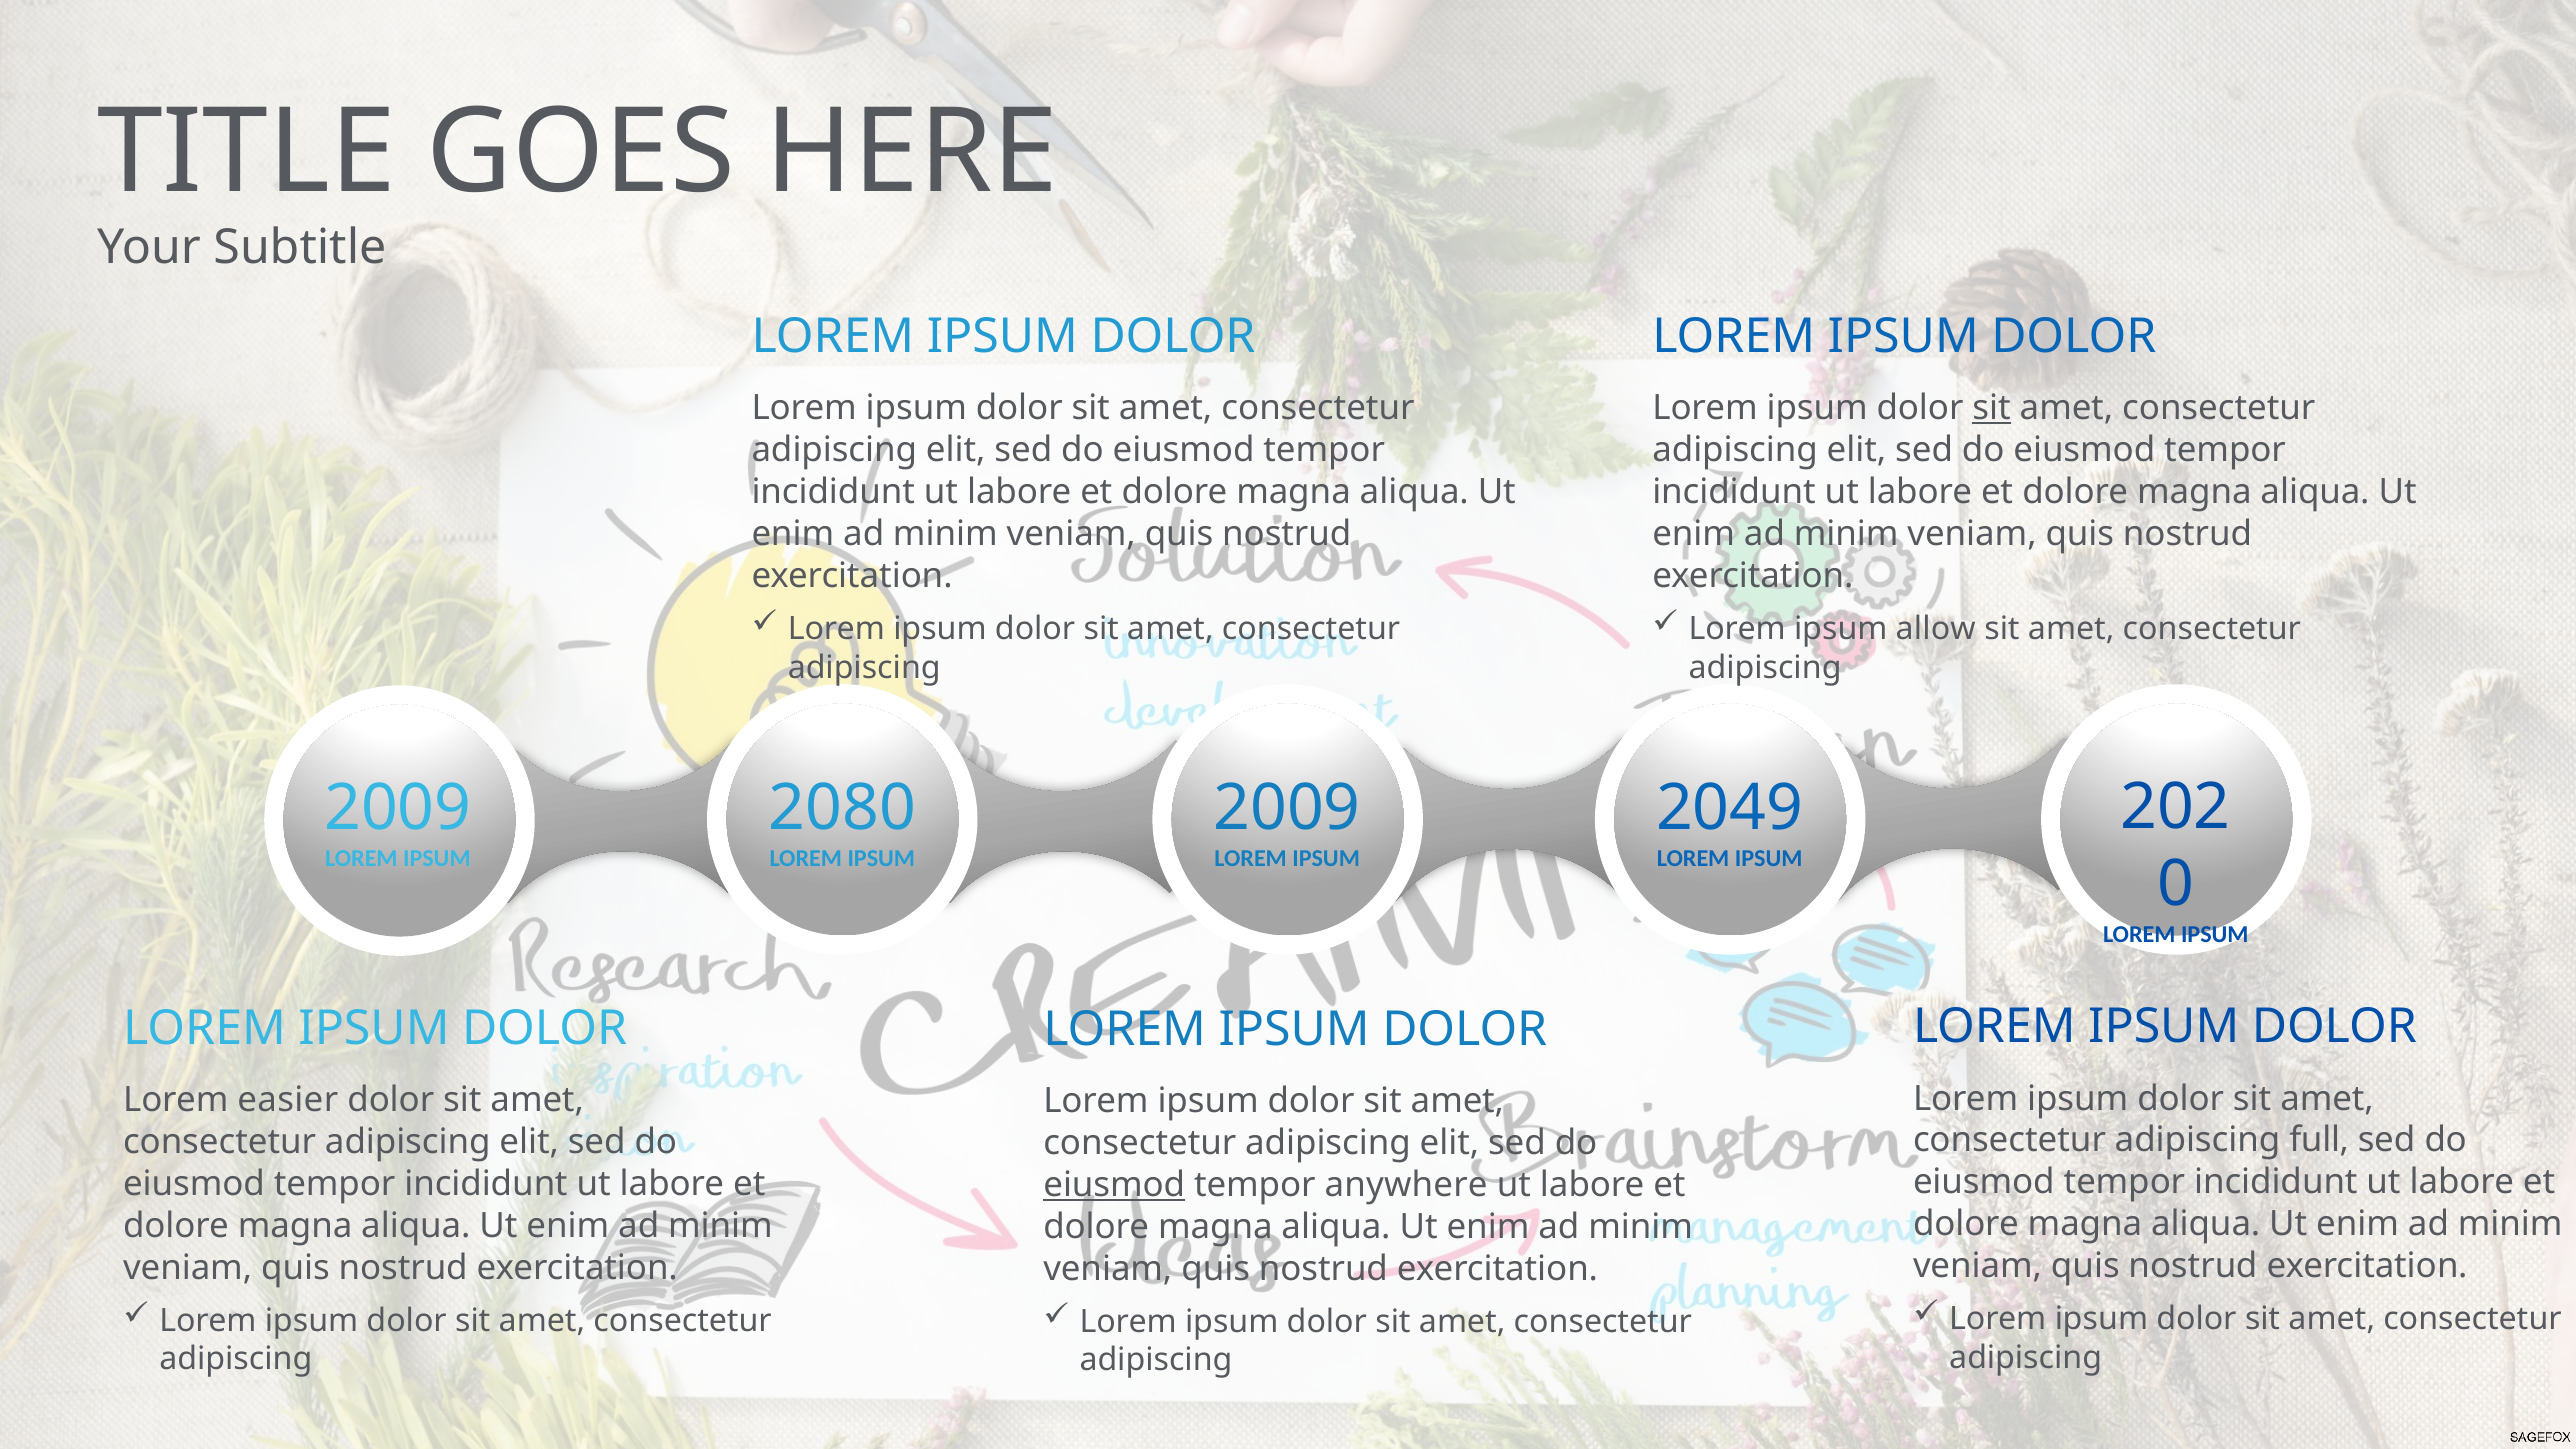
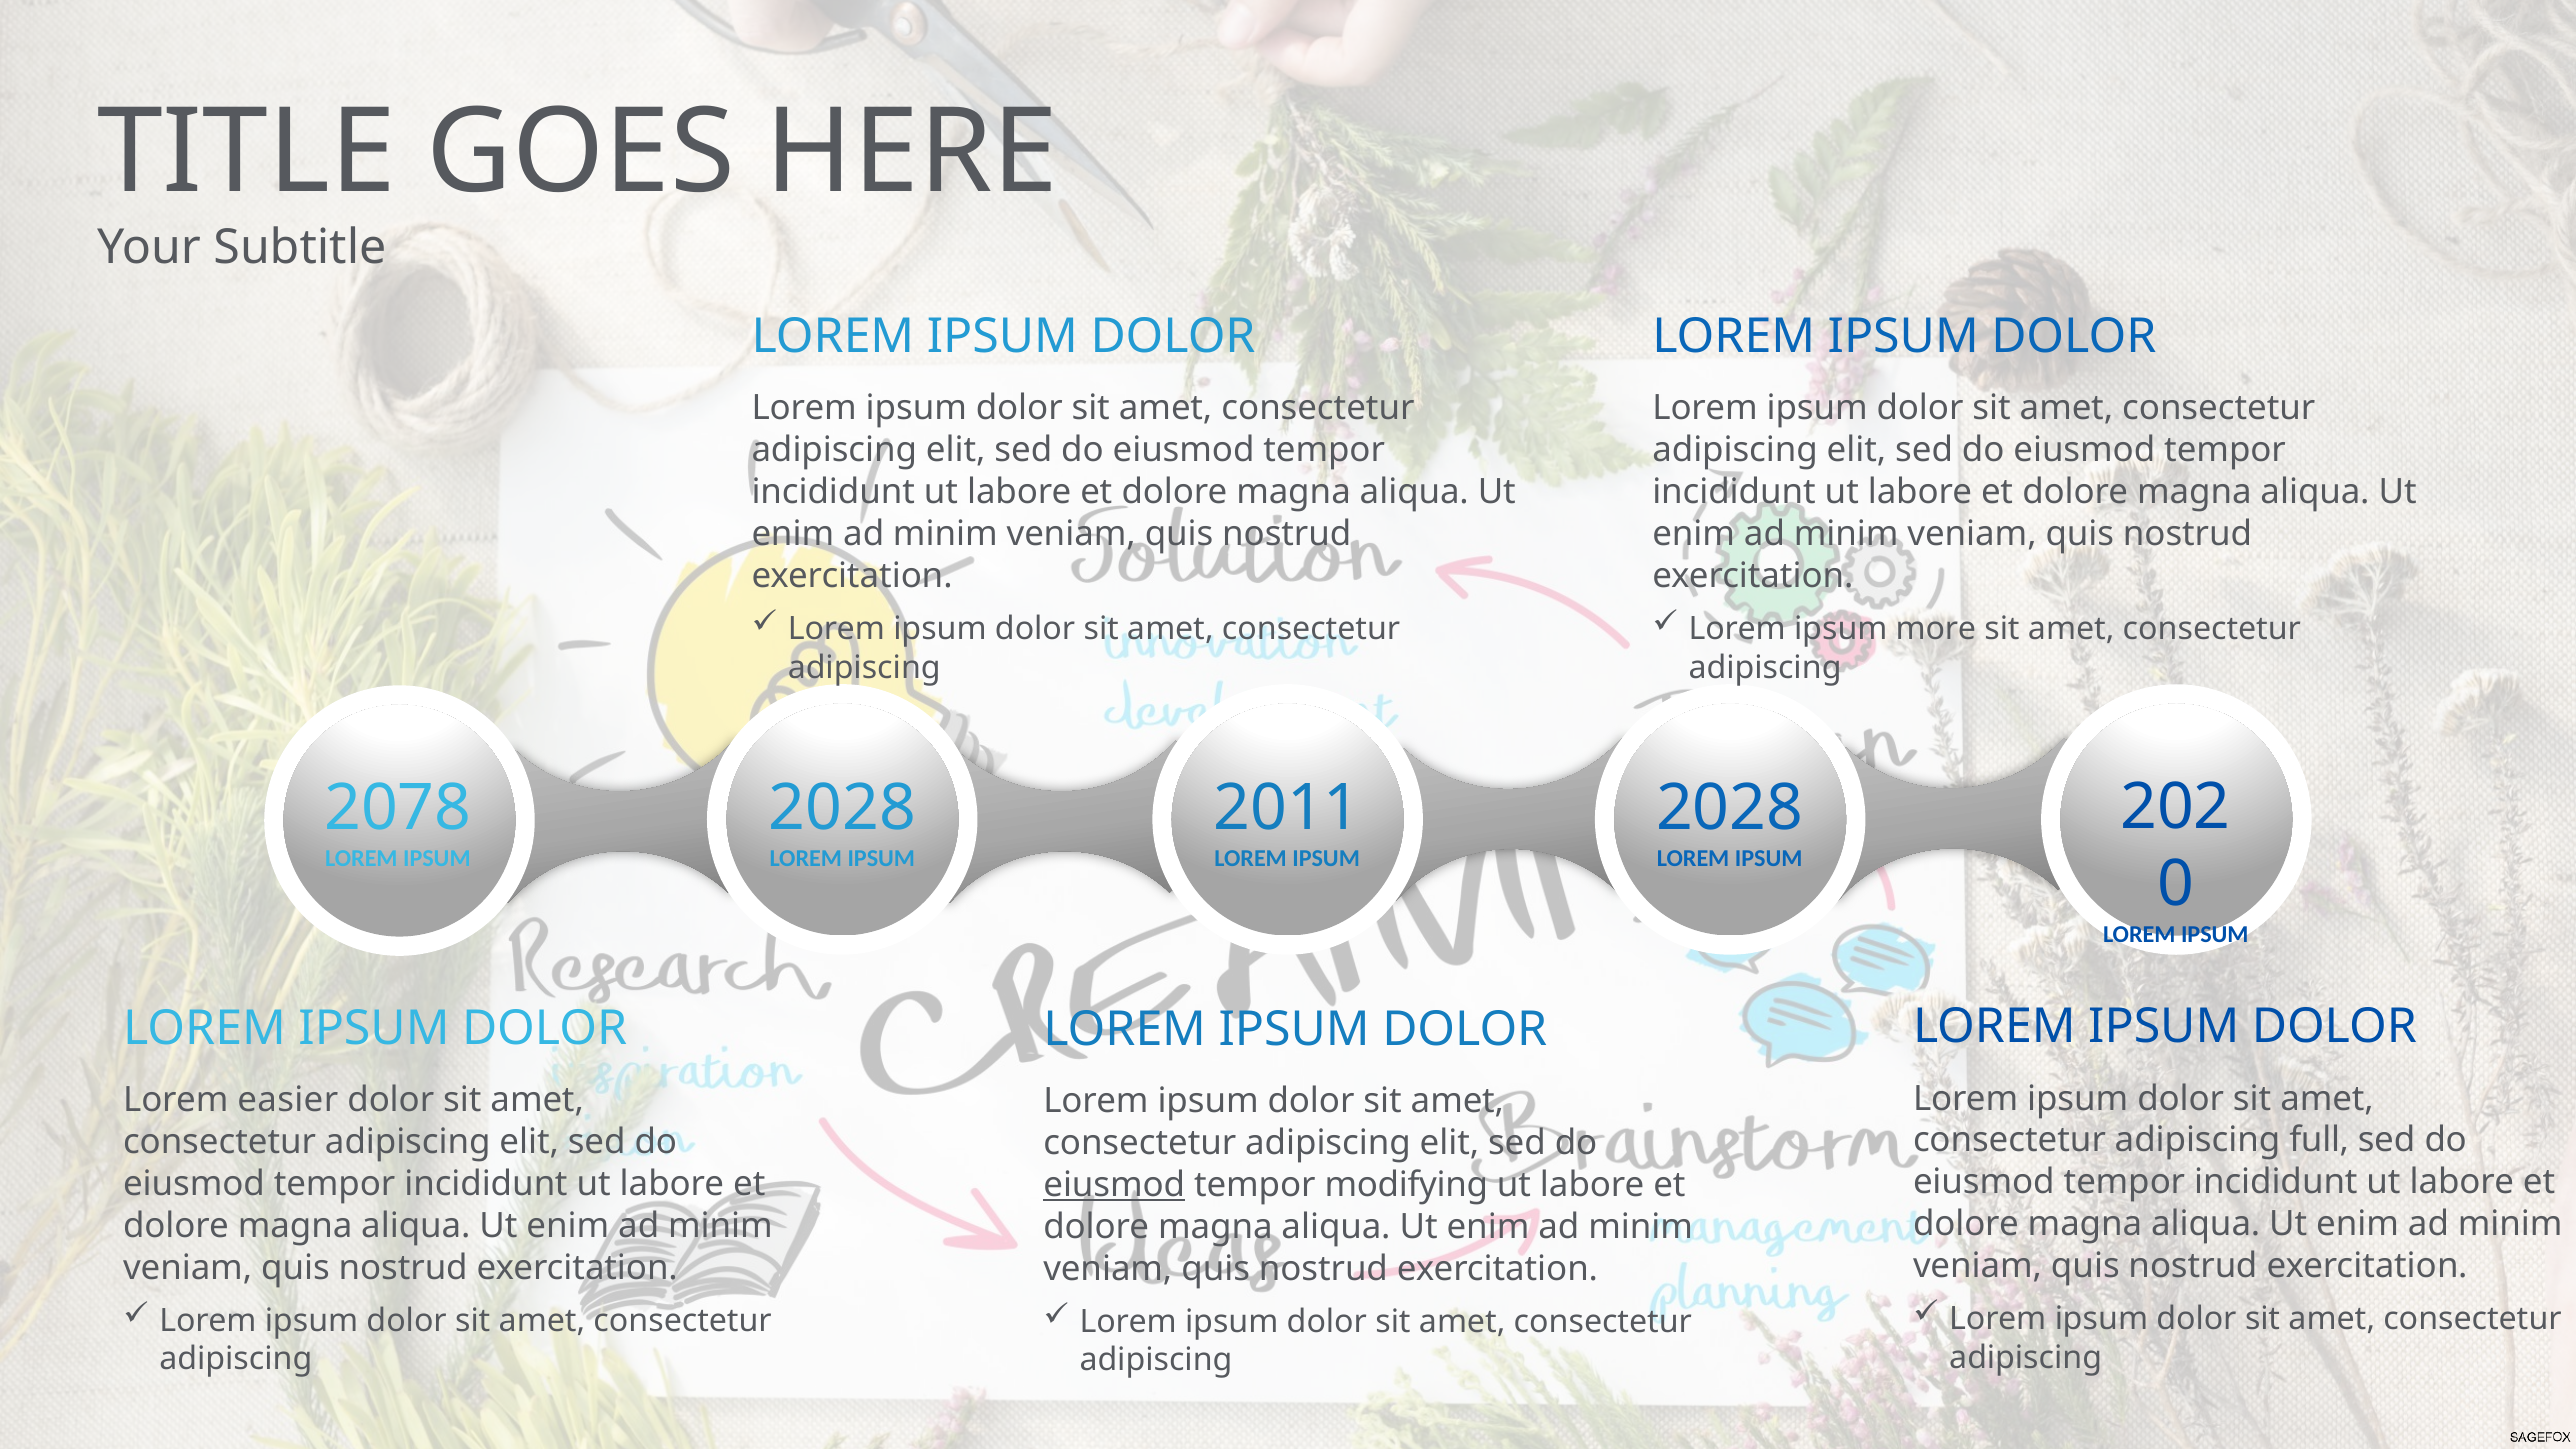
sit underline: present -> none (1992, 408)
allow: allow -> more (1936, 629)
2009: 2009 -> 2078 (398, 808)
2080: 2080 -> 2028 (842, 808)
2009: 2009 -> 2011 (1287, 808)
2049: 2049 -> 2028 (1730, 808)
anywhere: anywhere -> modifying (1406, 1185)
